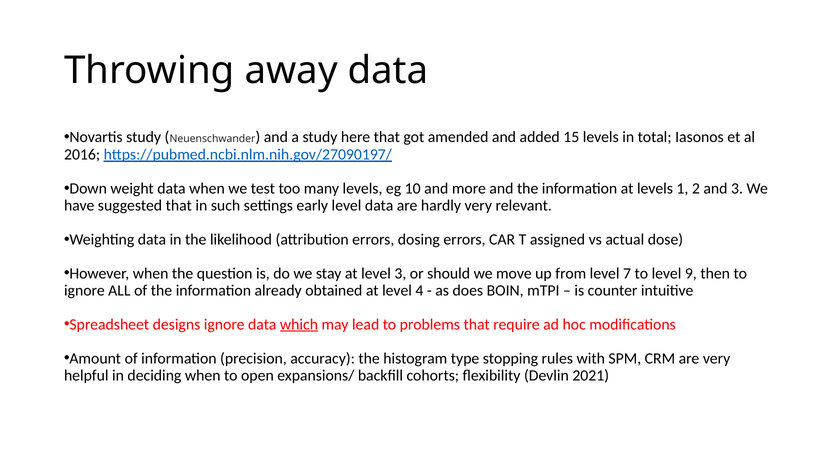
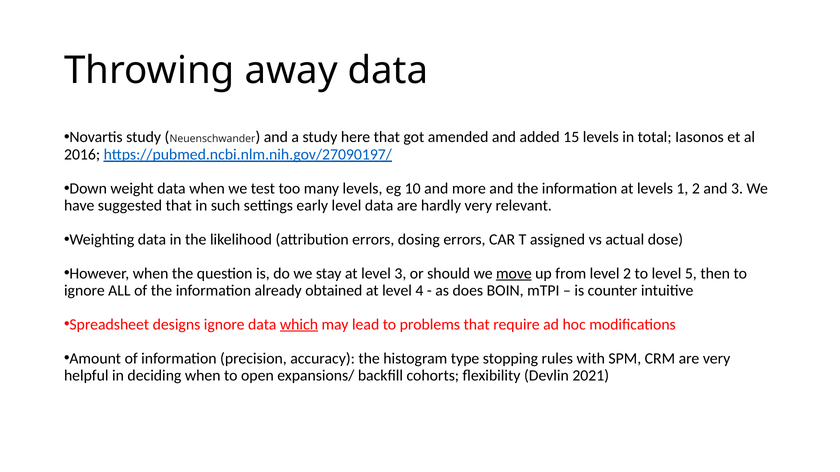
move underline: none -> present (514, 274)
level 7: 7 -> 2 (627, 274)
9: 9 -> 5 (691, 274)
